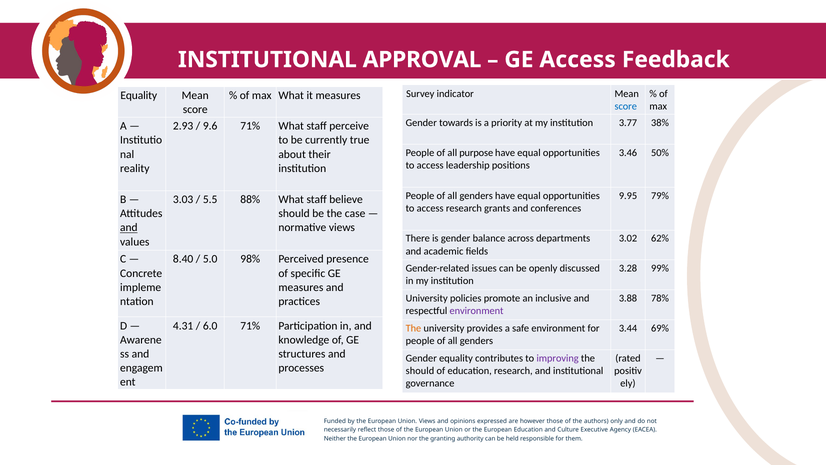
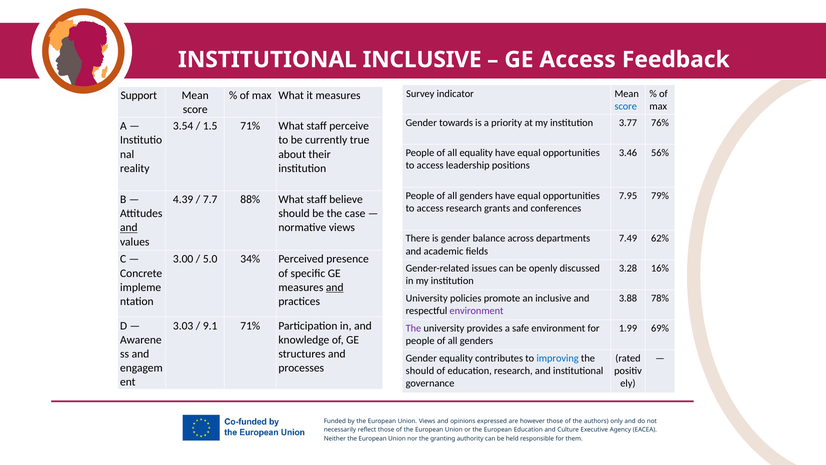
INSTITUTIONAL APPROVAL: APPROVAL -> INCLUSIVE (422, 60)
Equality: Equality -> Support (139, 95)
38%: 38% -> 76% (660, 123)
2.93: 2.93 -> 3.54 (183, 126)
9.6: 9.6 -> 1.5 (210, 126)
all purpose: purpose -> equality (476, 153)
50%: 50% -> 56% (660, 153)
9.95: 9.95 -> 7.95 (628, 195)
3.03: 3.03 -> 4.39 (183, 199)
5.5: 5.5 -> 7.7 (210, 199)
3.02: 3.02 -> 7.49 (628, 238)
8.40: 8.40 -> 3.00 (183, 259)
98%: 98% -> 34% (250, 259)
99%: 99% -> 16% (660, 268)
and underline: none -> present (335, 287)
4.31: 4.31 -> 3.03 (183, 325)
6.0: 6.0 -> 9.1 (210, 325)
The colour: orange -> purple (413, 328)
3.44: 3.44 -> 1.99 (628, 328)
improving colour: purple -> blue (558, 358)
